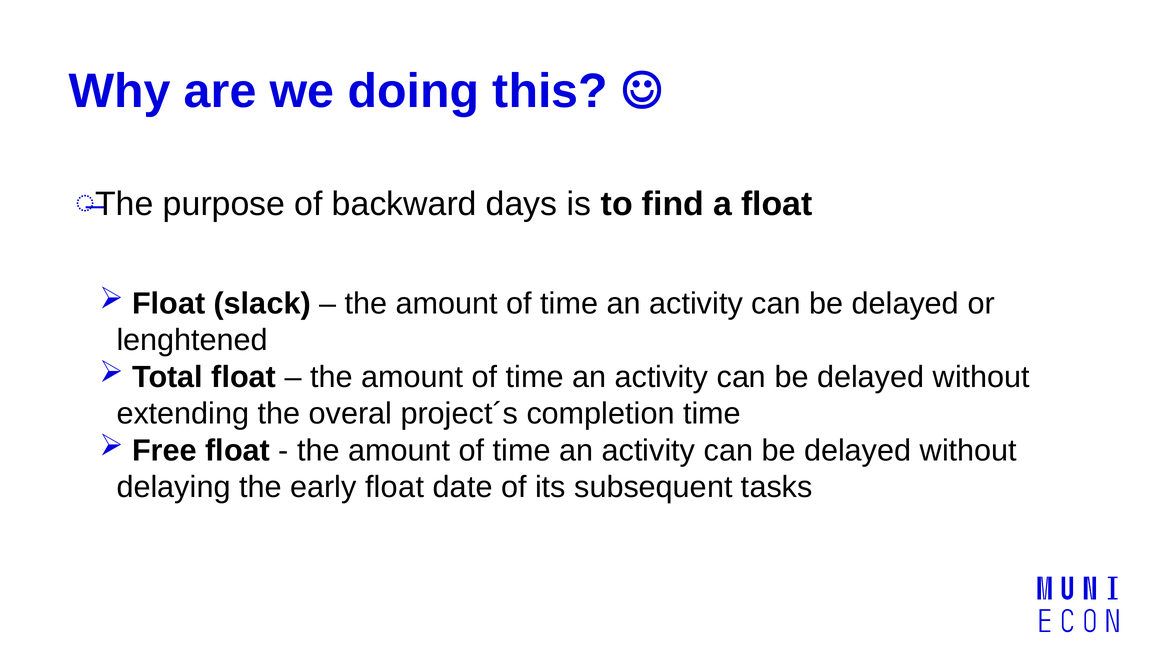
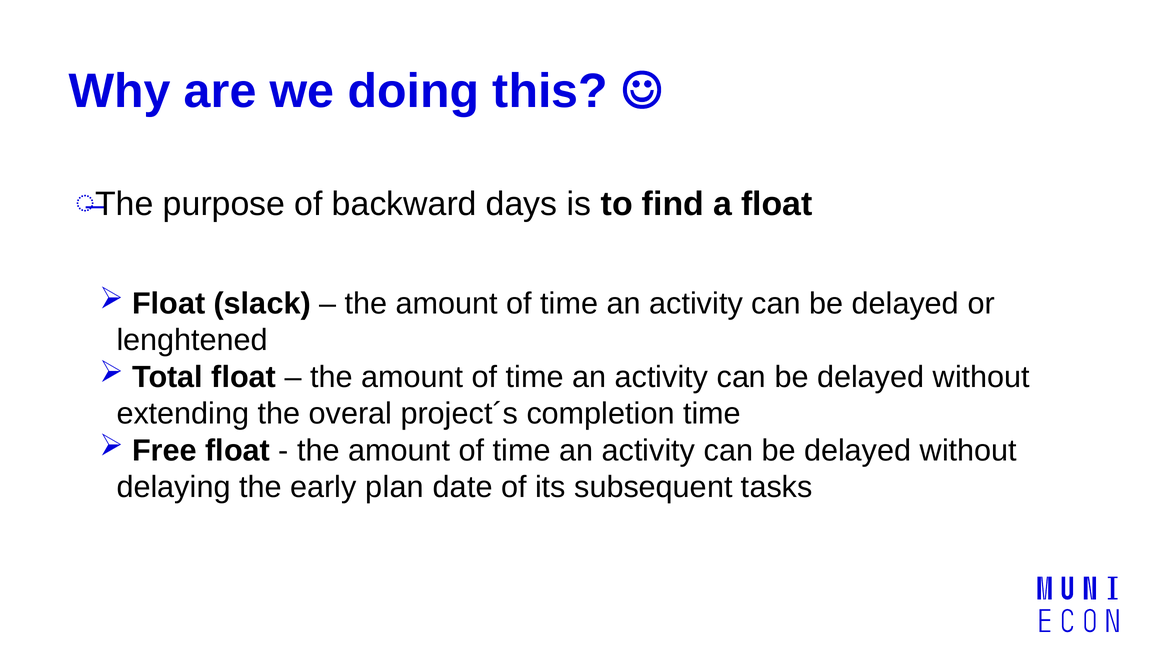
early float: float -> plan (395, 487)
